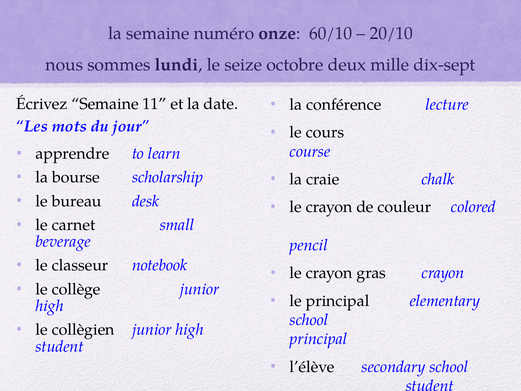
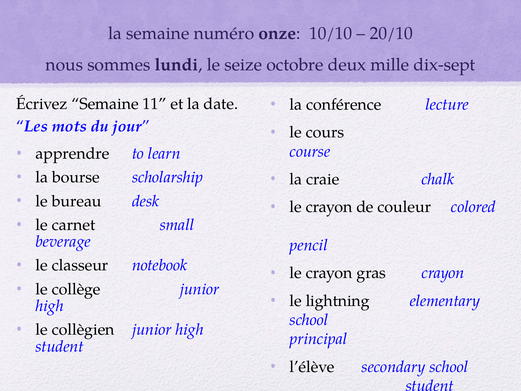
60/10: 60/10 -> 10/10 (331, 33)
le principal: principal -> lightning (338, 301)
